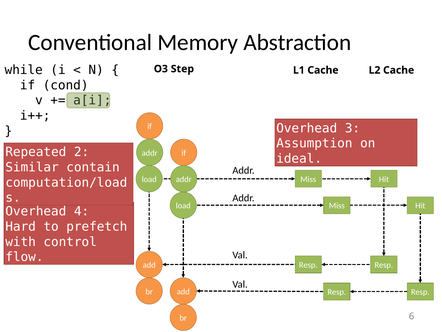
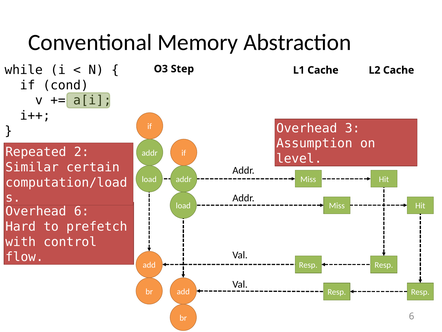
ideal: ideal -> level (299, 158)
contain: contain -> certain (93, 167)
Overhead 4: 4 -> 6 (82, 211)
